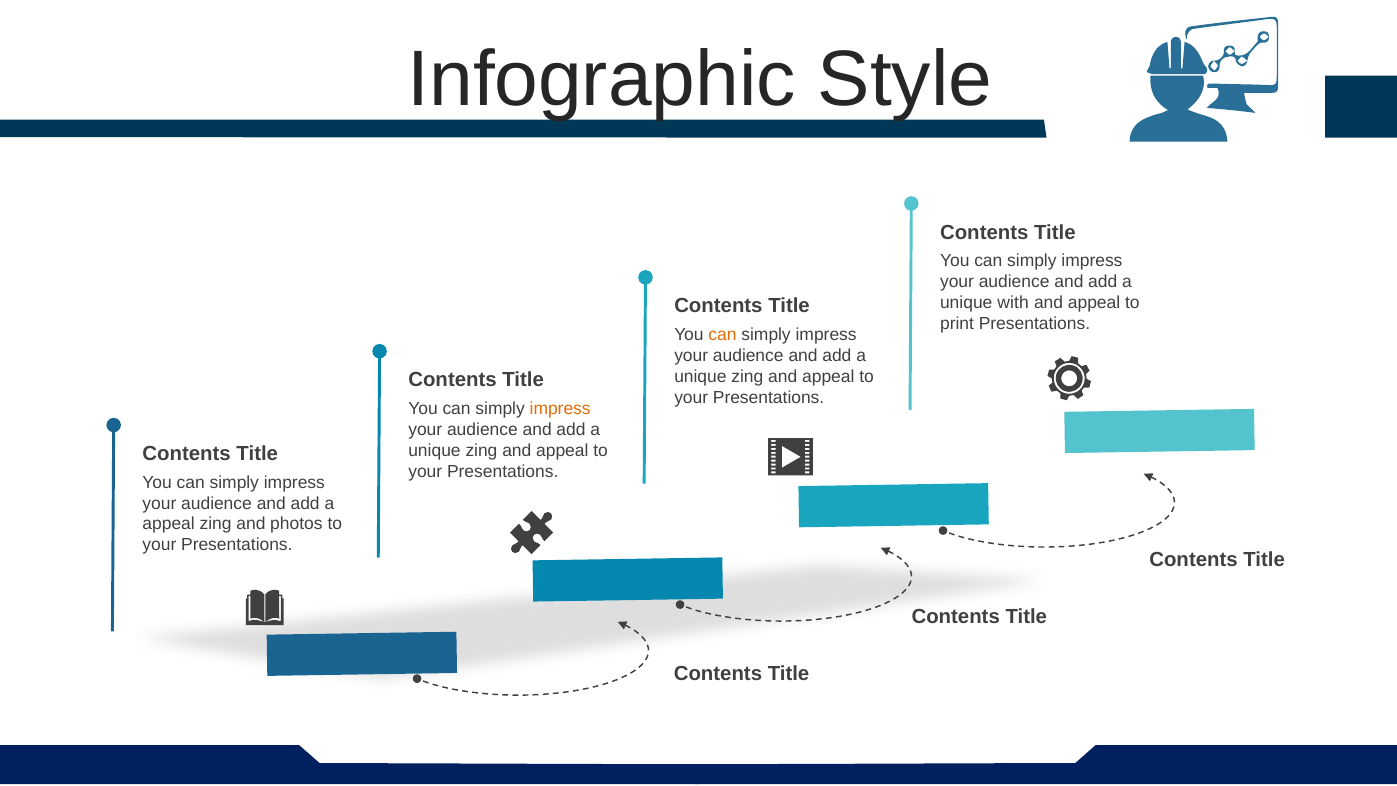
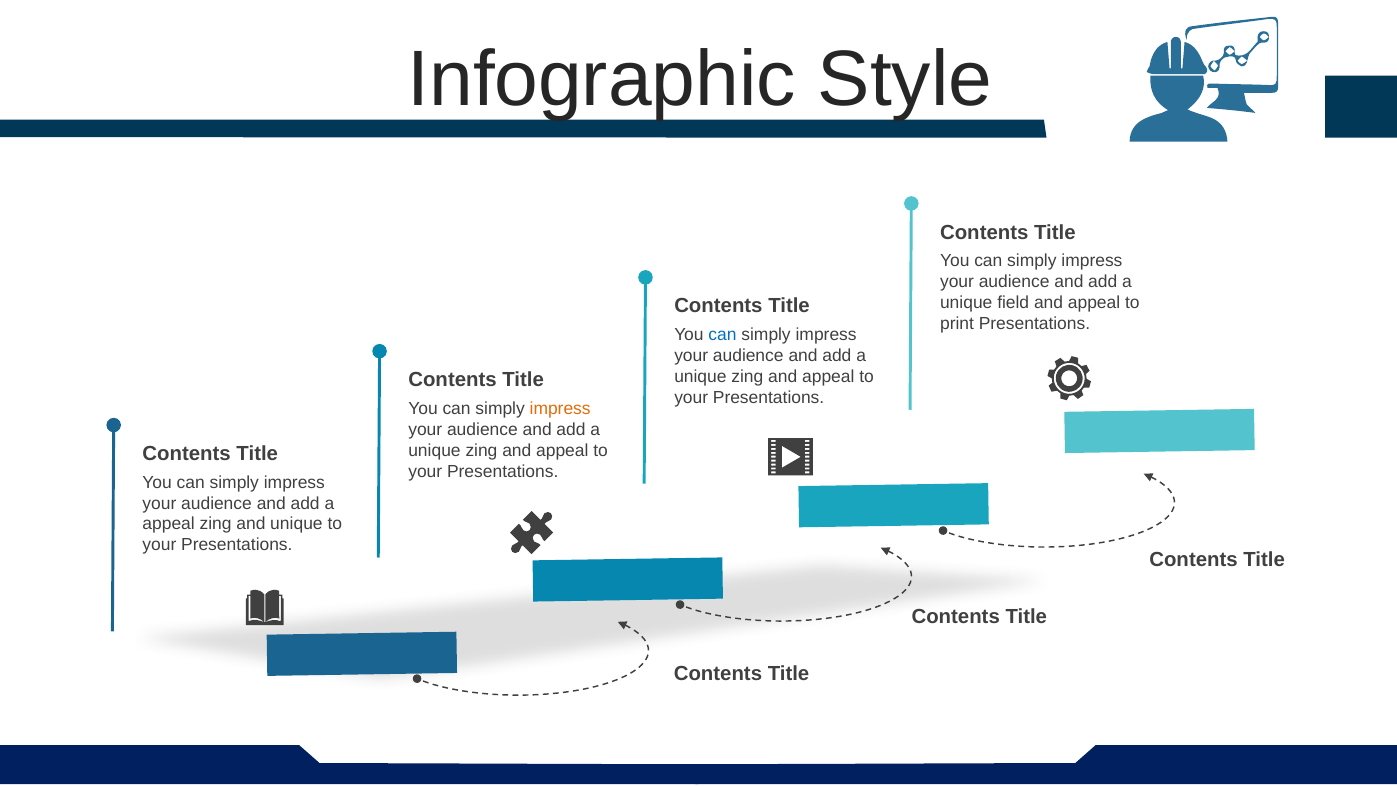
with: with -> field (1013, 302)
can colour: orange -> blue (723, 334)
and photos: photos -> unique (296, 524)
